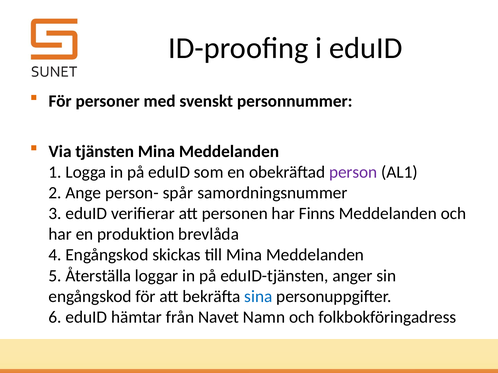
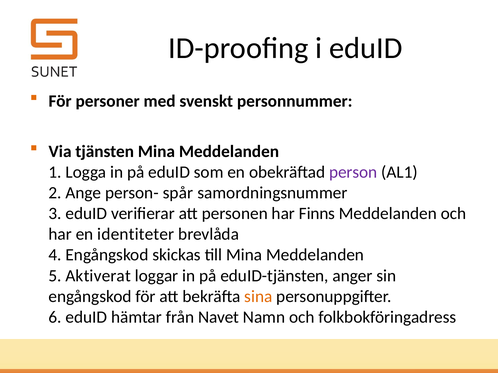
produktion: produktion -> identiteter (136, 235)
Återställa: Återställa -> Aktiverat (98, 276)
sina colour: blue -> orange (258, 297)
